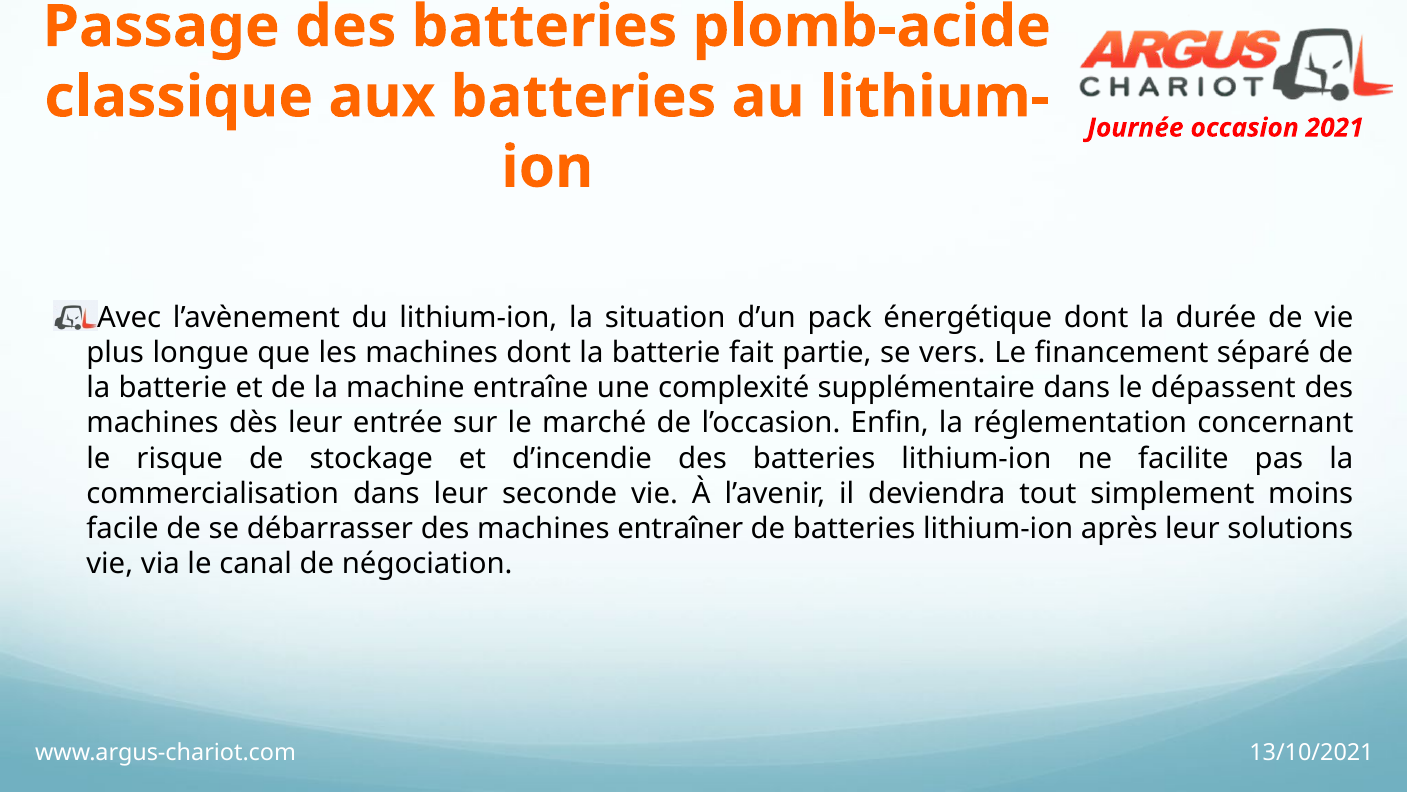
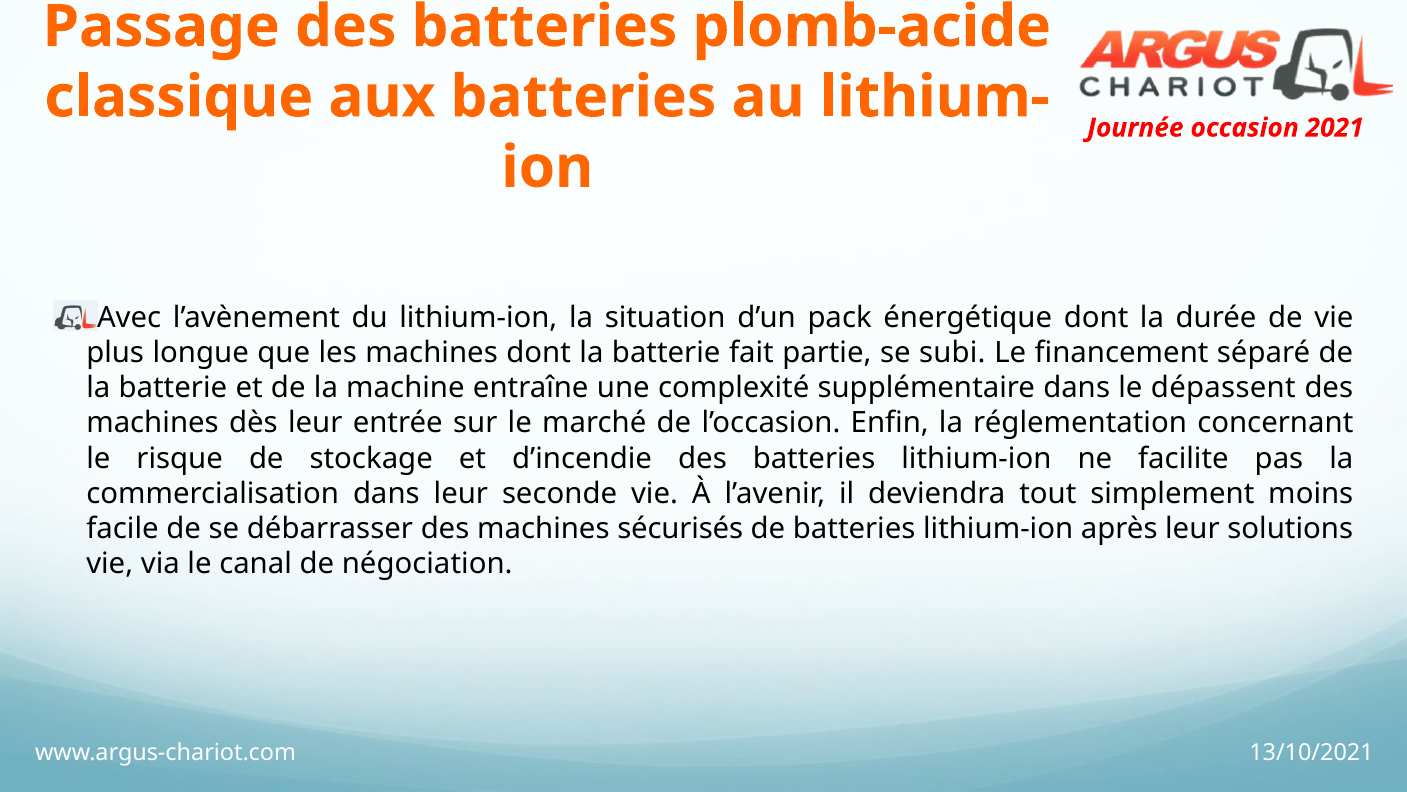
vers: vers -> subi (952, 352)
entraîner: entraîner -> sécurisés (680, 528)
